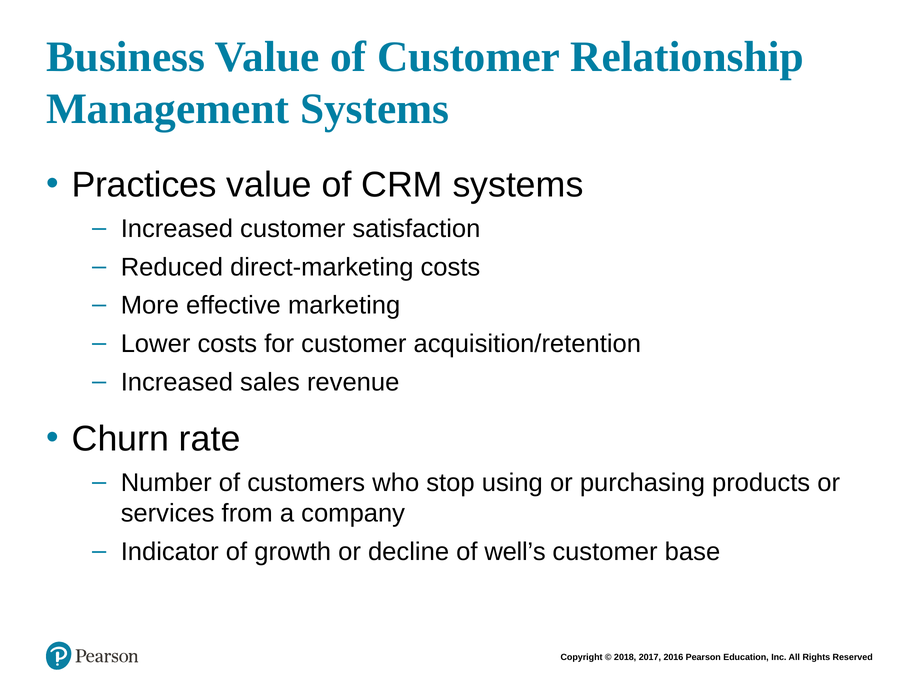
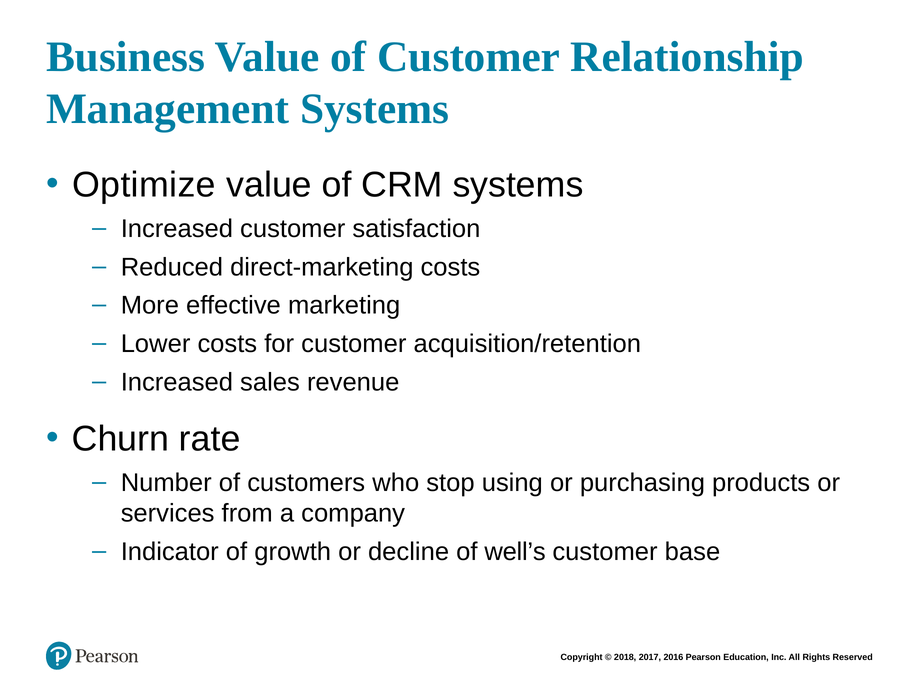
Practices: Practices -> Optimize (144, 185)
